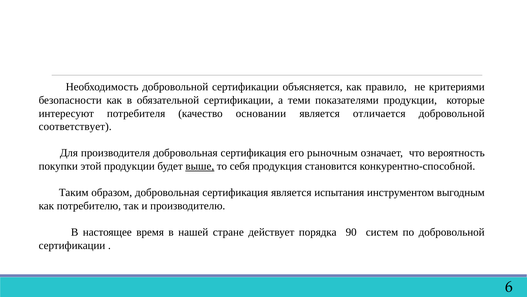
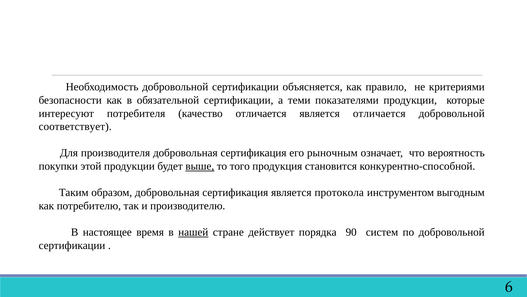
качество основании: основании -> отличается (261, 113)
себя: себя -> того (240, 166)
испытания: испытания -> протокола (339, 192)
нашей underline: none -> present (193, 232)
